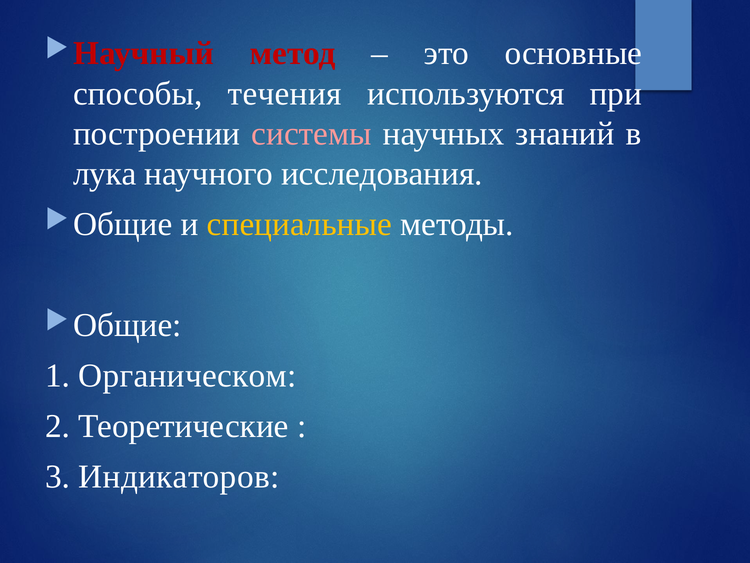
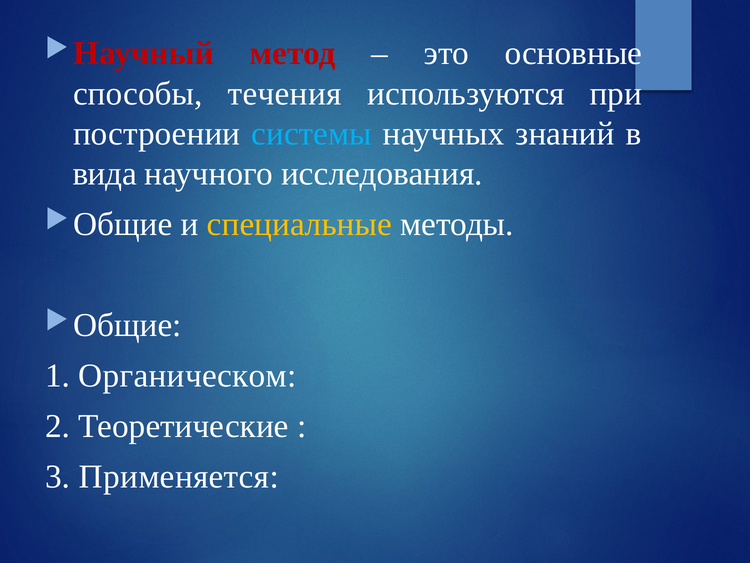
системы colour: pink -> light blue (312, 133)
лука: лука -> вида (105, 174)
Индикаторов: Индикаторов -> Применяется (179, 476)
